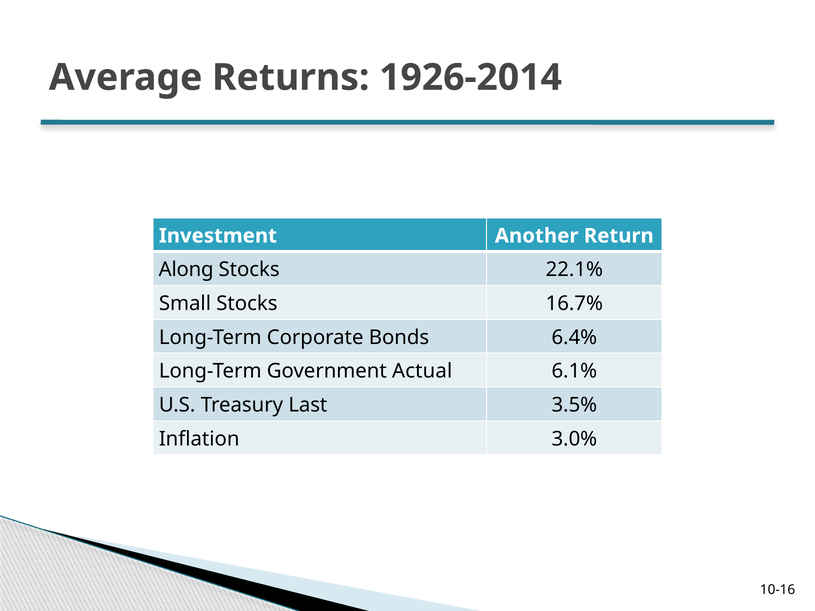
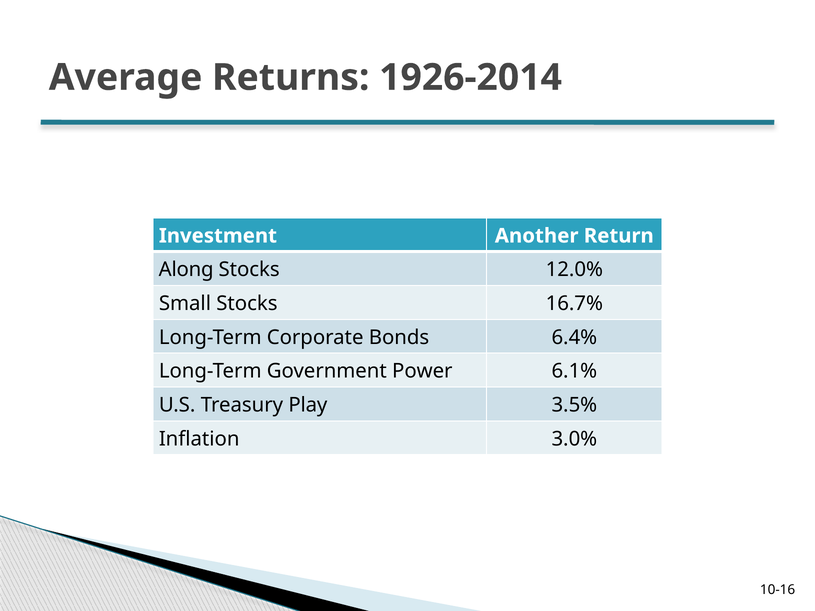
22.1%: 22.1% -> 12.0% (574, 270)
Actual: Actual -> Power (422, 371)
Last: Last -> Play (308, 405)
